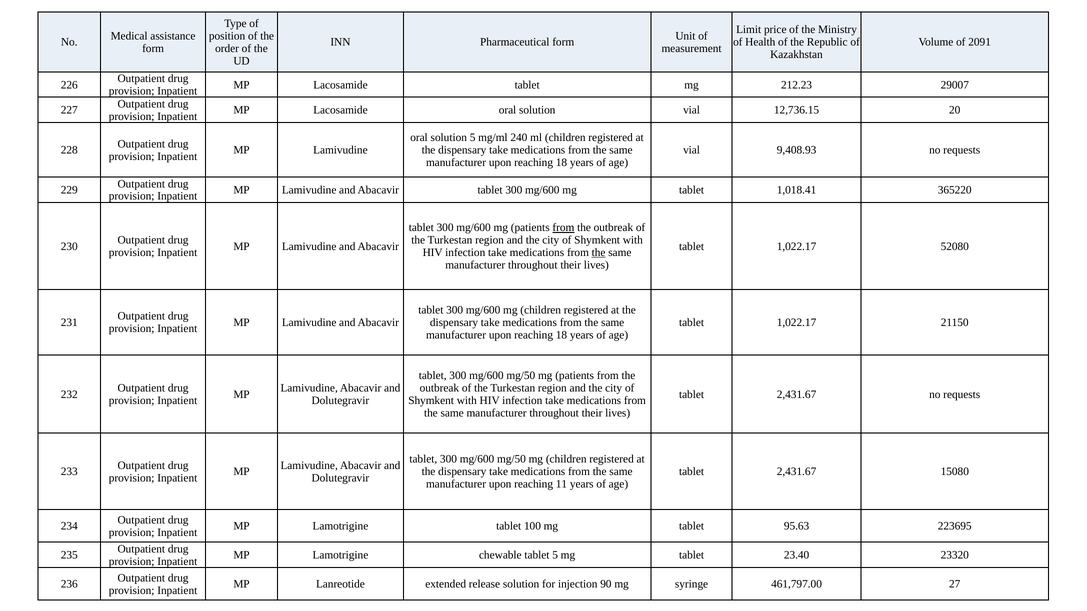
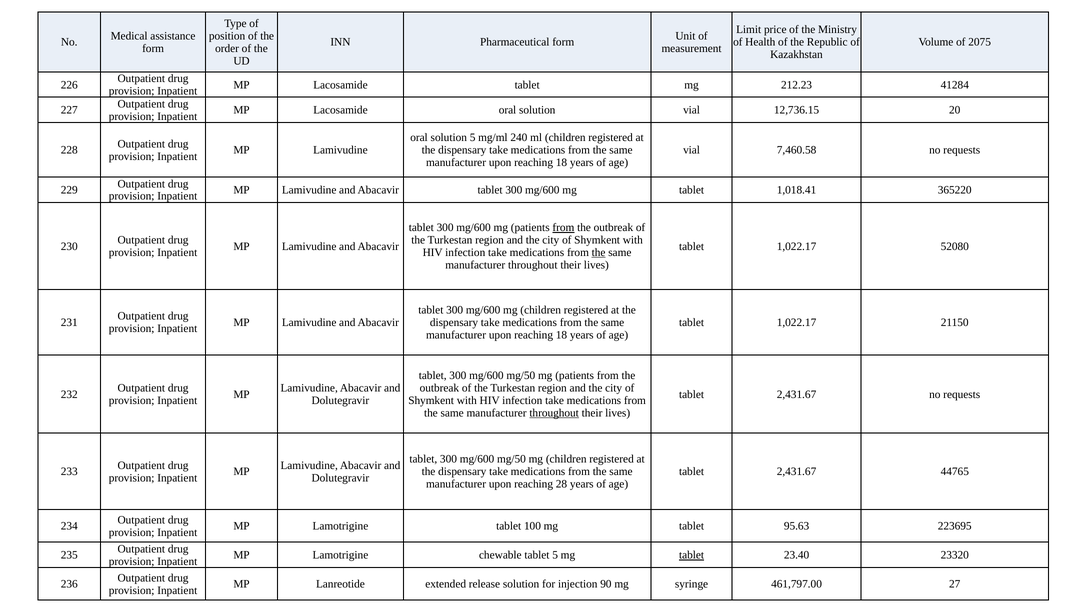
2091: 2091 -> 2075 (980, 42)
29007: 29007 -> 41284 (955, 85)
9,408.93: 9,408.93 -> 7,460.58 (797, 150)
throughout underline: none -> present (554, 413)
15080: 15080 -> 44765 (955, 472)
11: 11 -> 28 (561, 484)
tablet underline: none -> present (692, 555)
